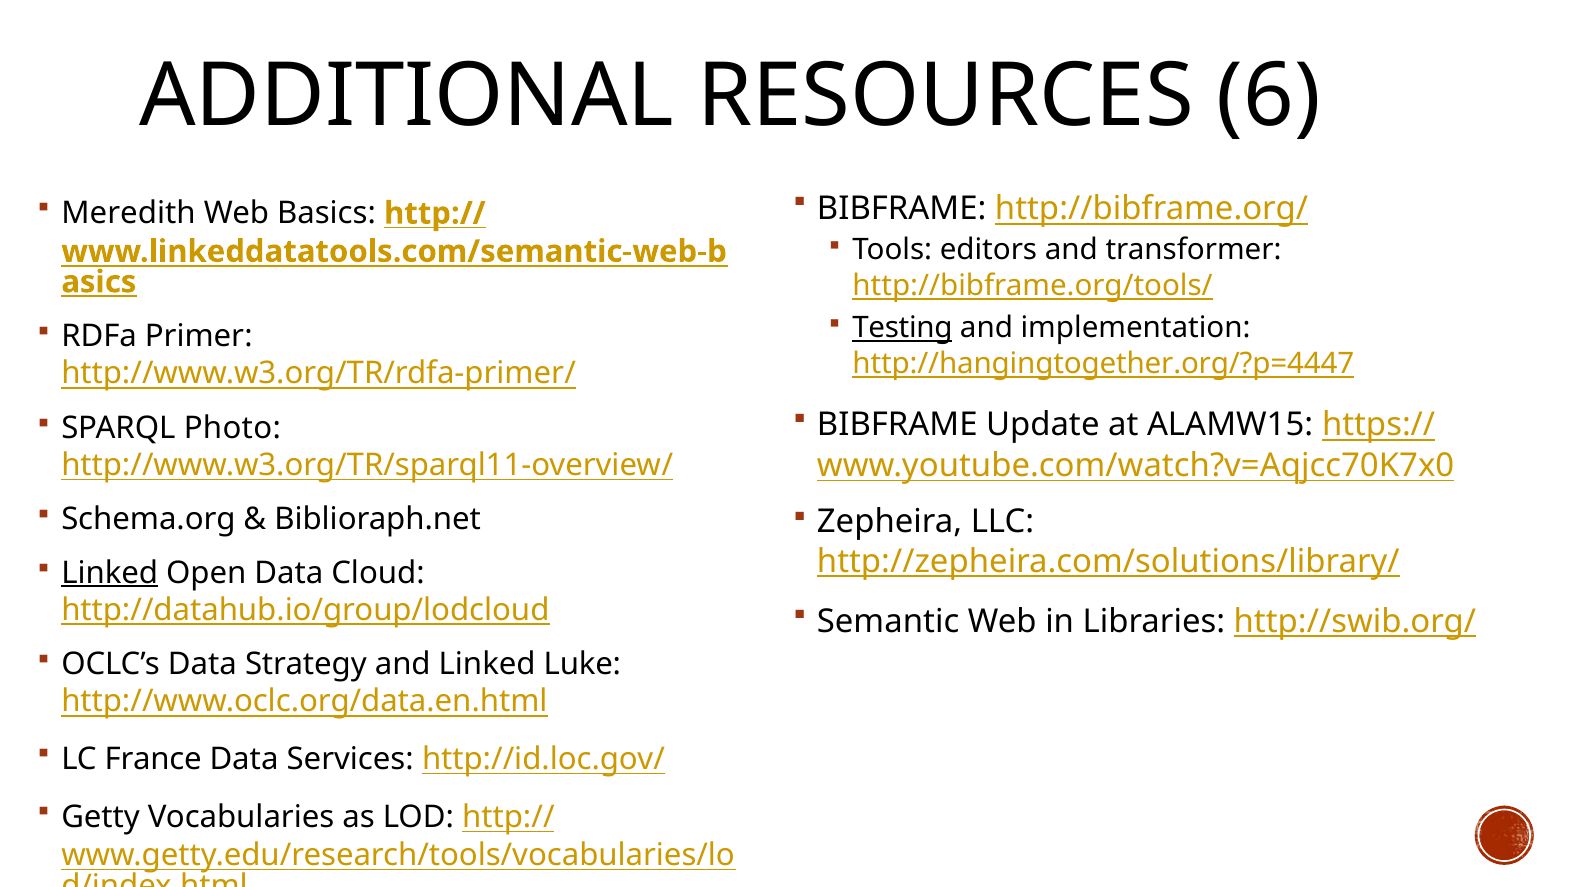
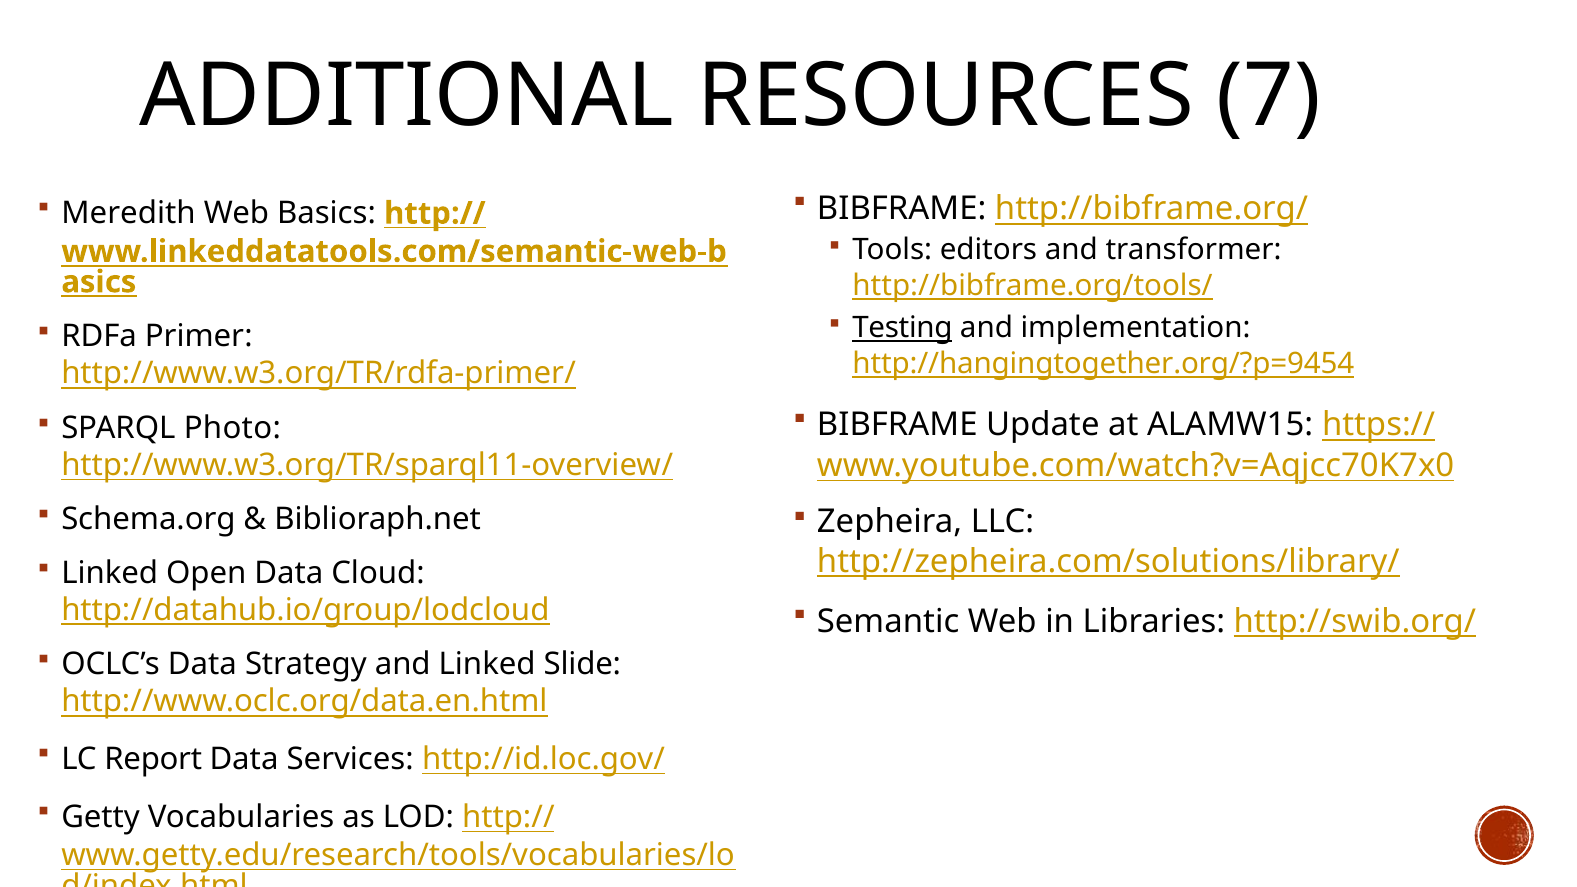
6: 6 -> 7 (1269, 96)
http://hangingtogether.org/?p=4447: http://hangingtogether.org/?p=4447 -> http://hangingtogether.org/?p=9454 (1103, 364)
Linked underline: present -> none (110, 573)
Luke: Luke -> Slide (582, 664)
France: France -> Report (153, 759)
